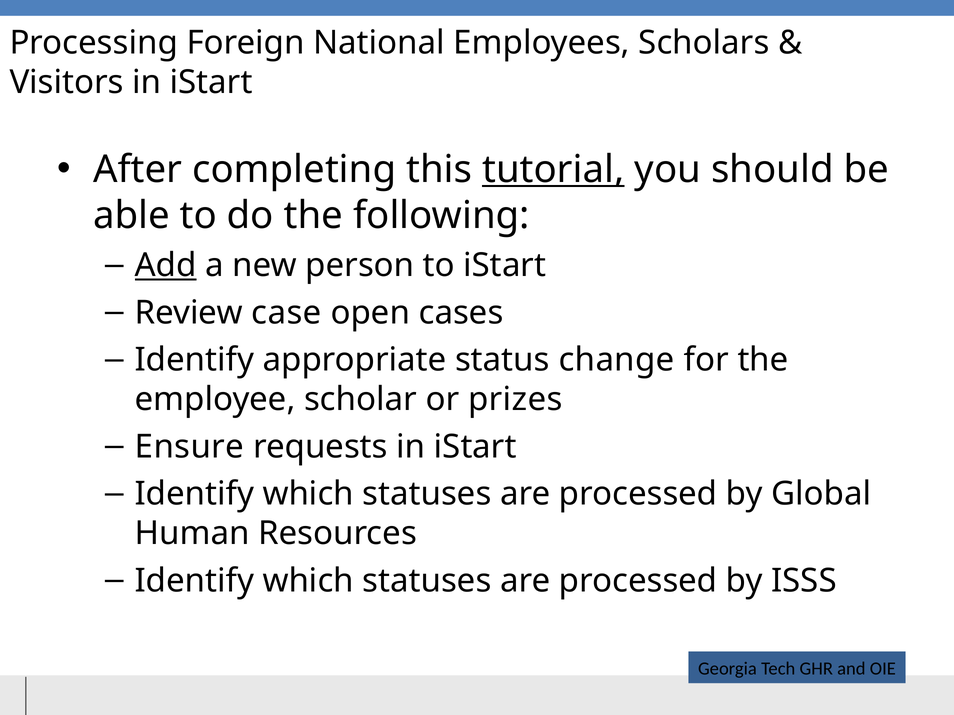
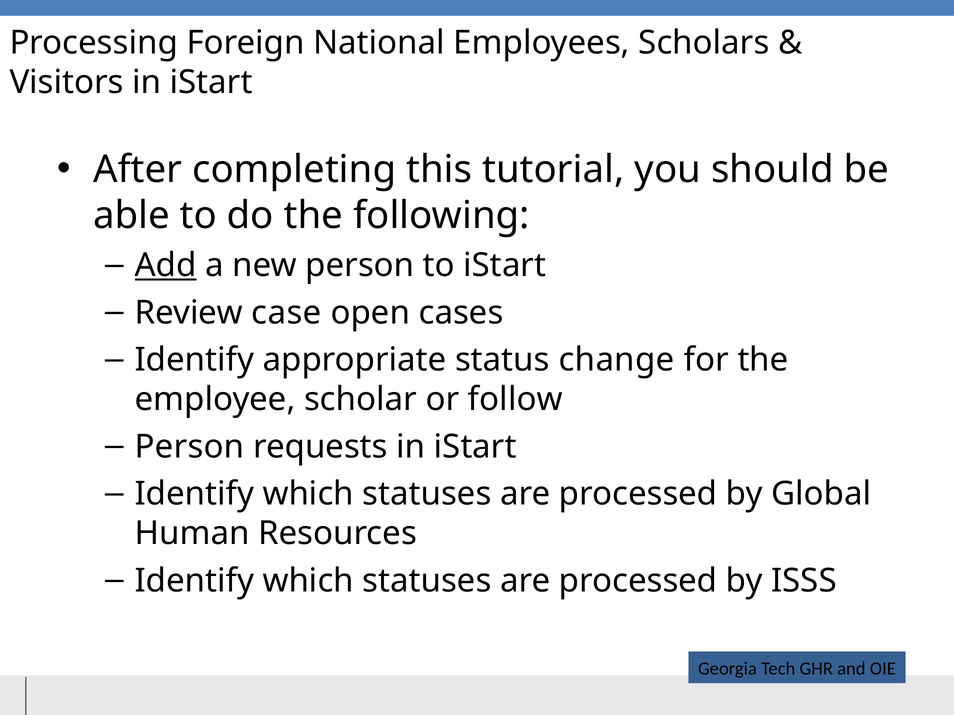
tutorial underline: present -> none (553, 170)
prizes: prizes -> follow (515, 400)
Ensure: Ensure -> Person (190, 447)
